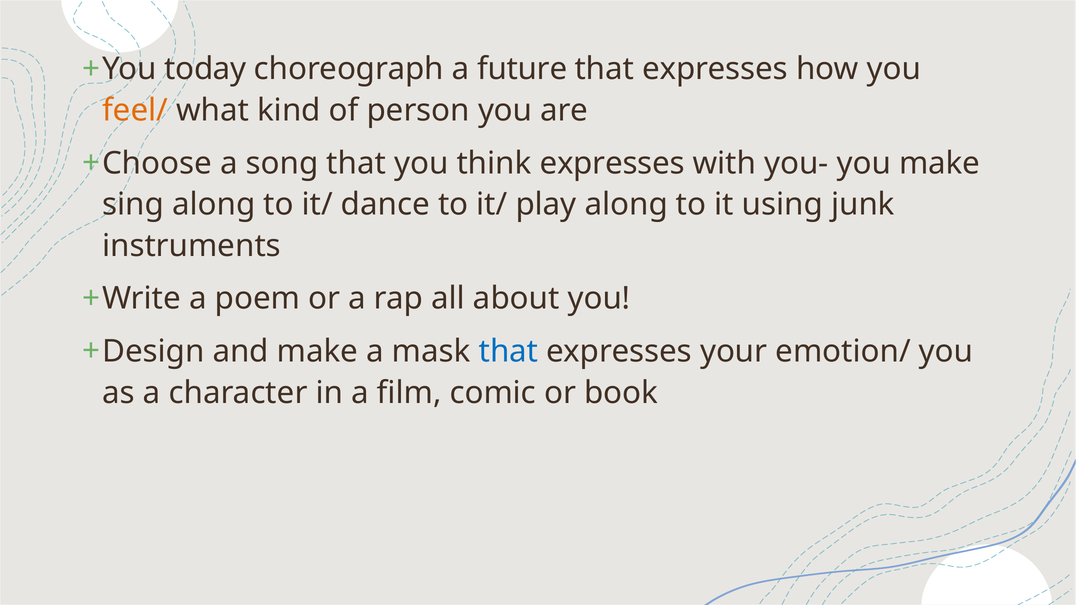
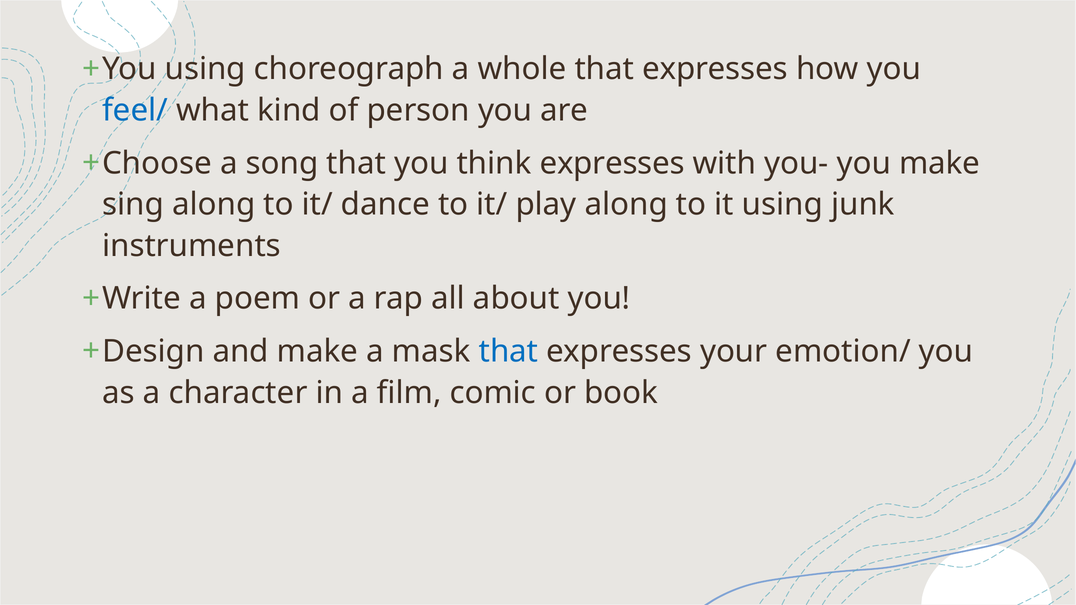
today: today -> using (205, 69)
future: future -> whole (522, 69)
feel/ colour: orange -> blue (135, 111)
